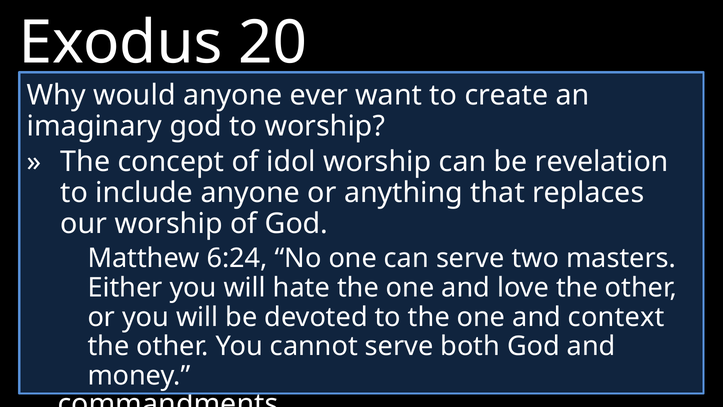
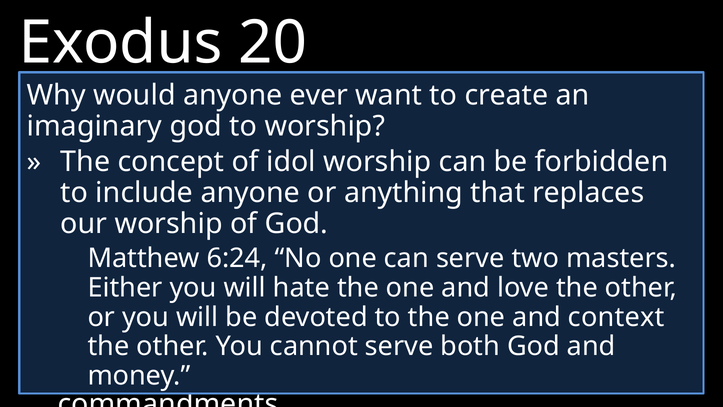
revelation: revelation -> forbidden (602, 162)
